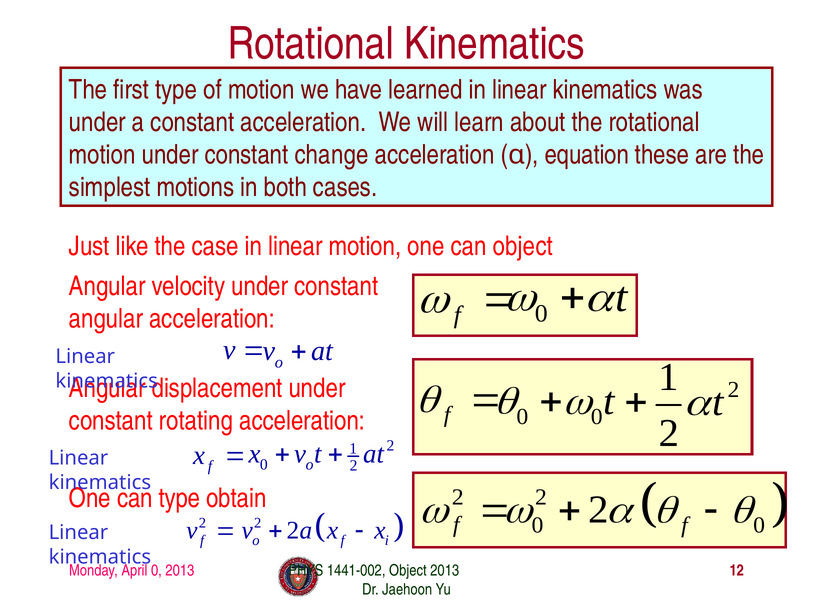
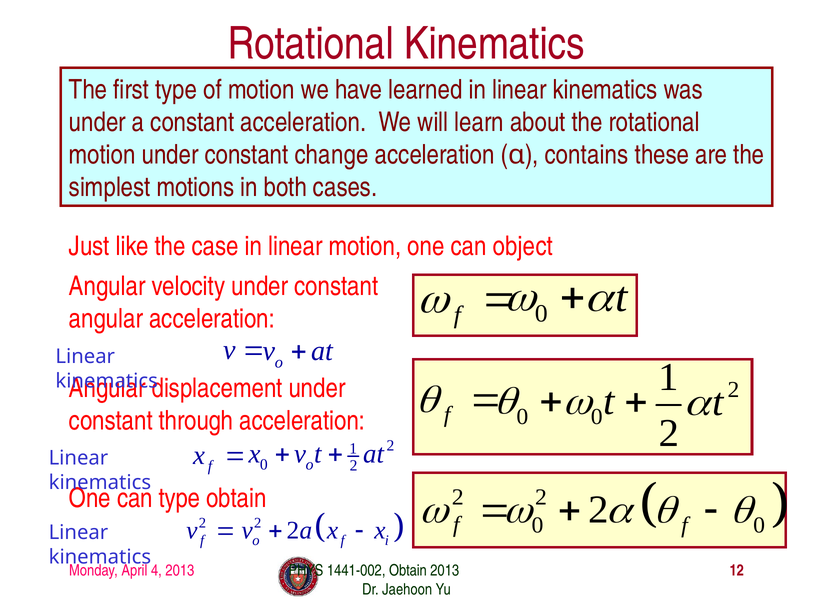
equation: equation -> contains (587, 155)
rotating: rotating -> through (196, 421)
0: 0 -> 4 (156, 570)
1441-002 Object: Object -> Obtain (408, 570)
